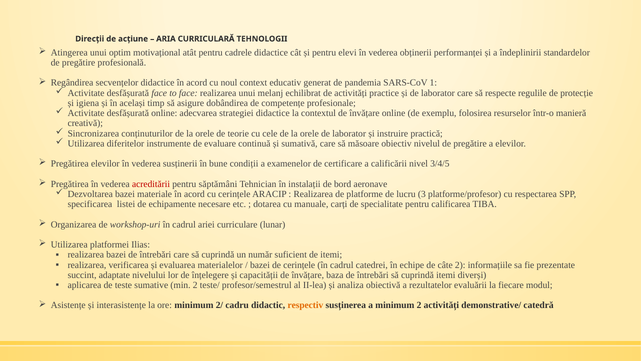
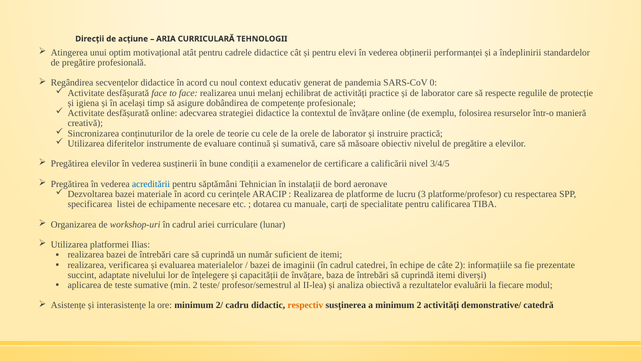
1: 1 -> 0 (433, 83)
acreditării colour: red -> blue (151, 184)
de cerințele: cerințele -> imaginii (299, 265)
